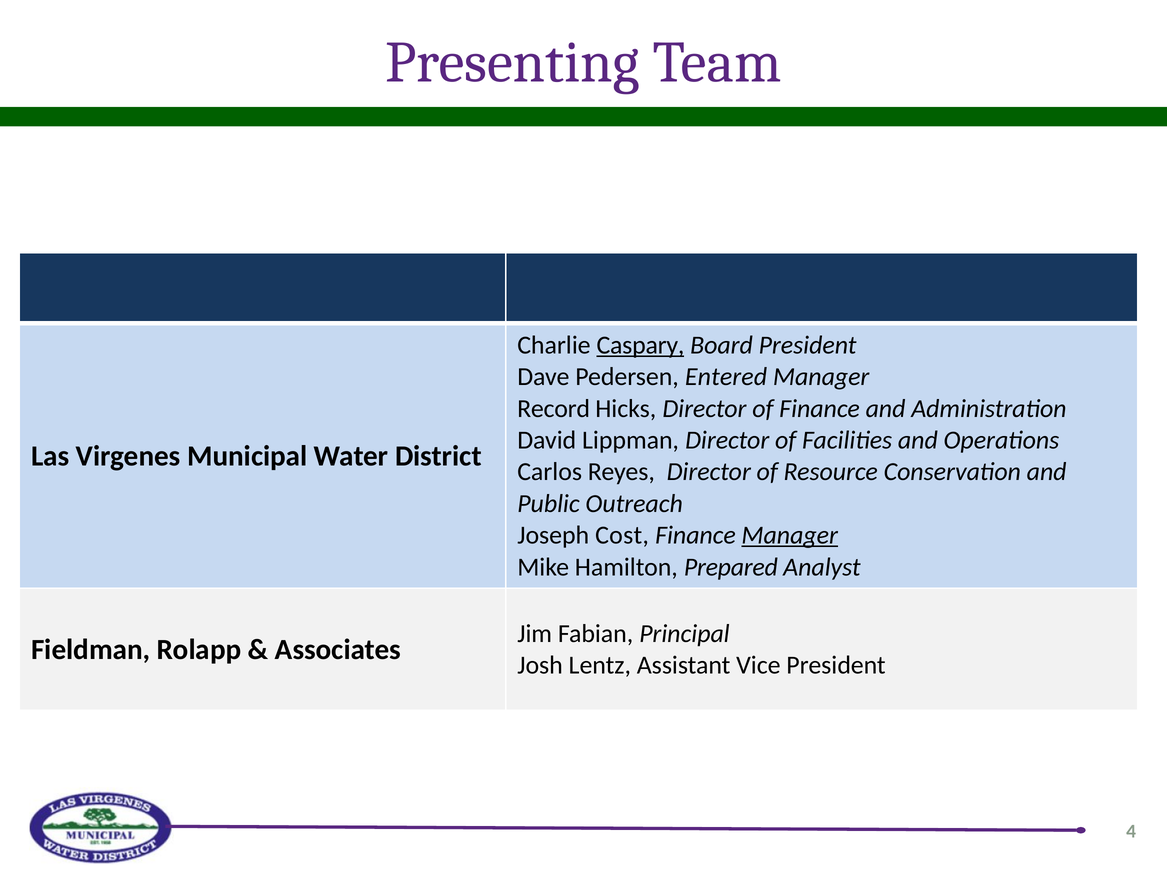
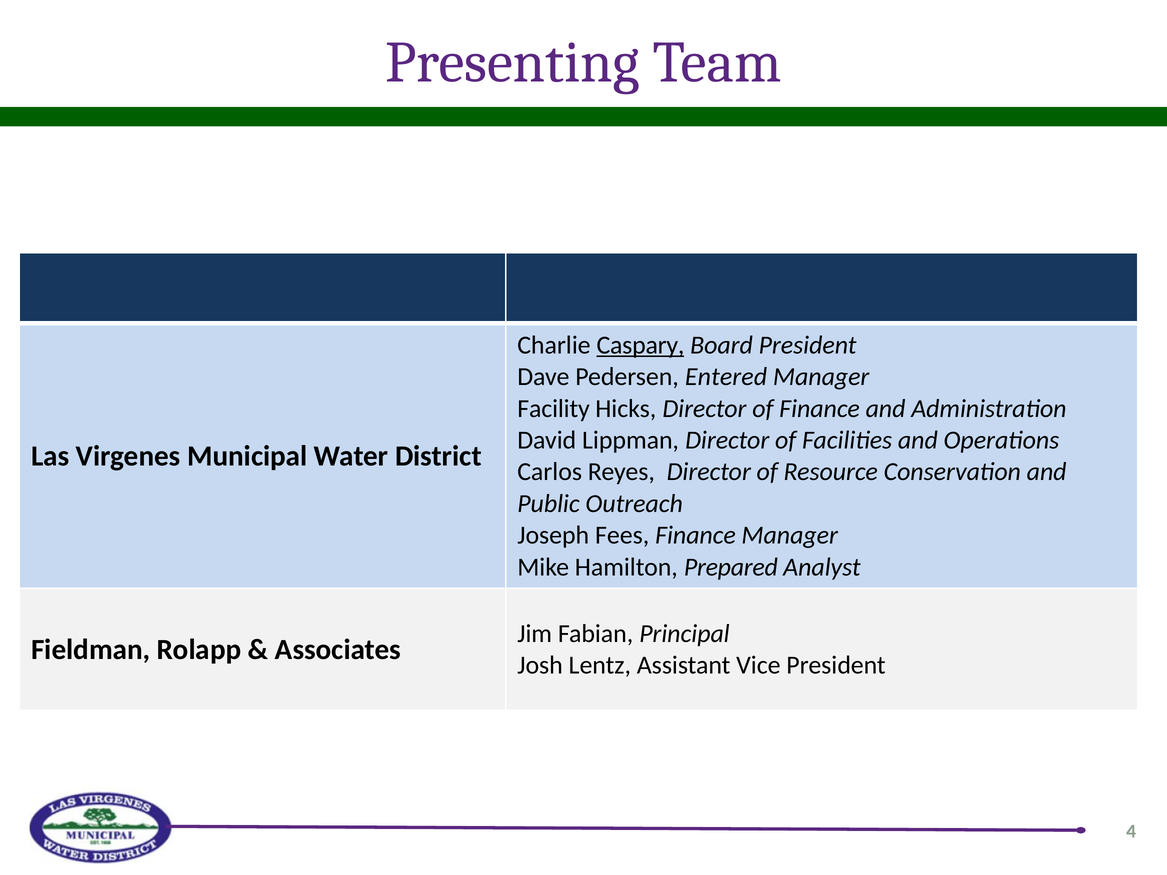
Record: Record -> Facility (554, 409)
Cost: Cost -> Fees (622, 535)
Manager underline: present -> none (790, 535)
